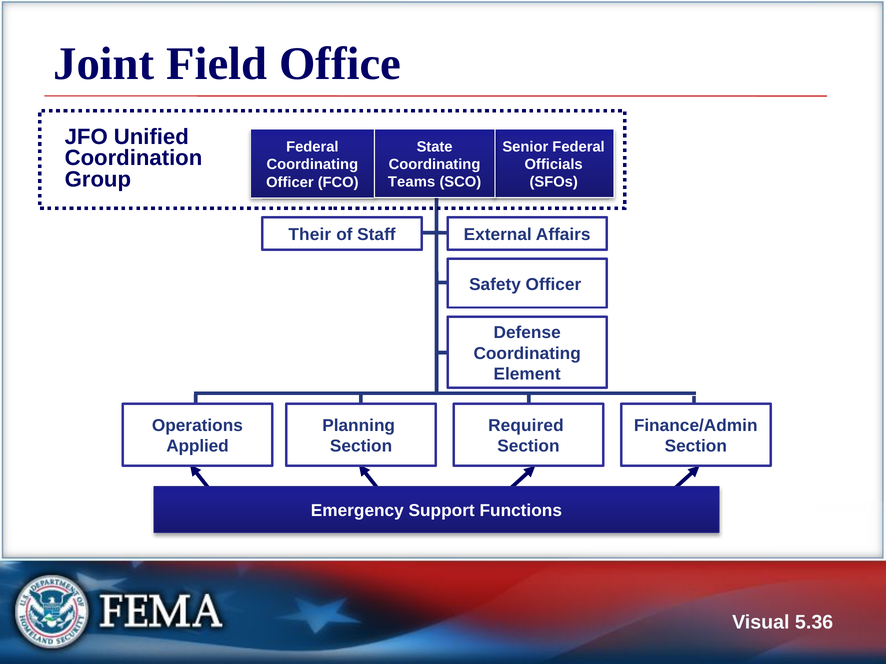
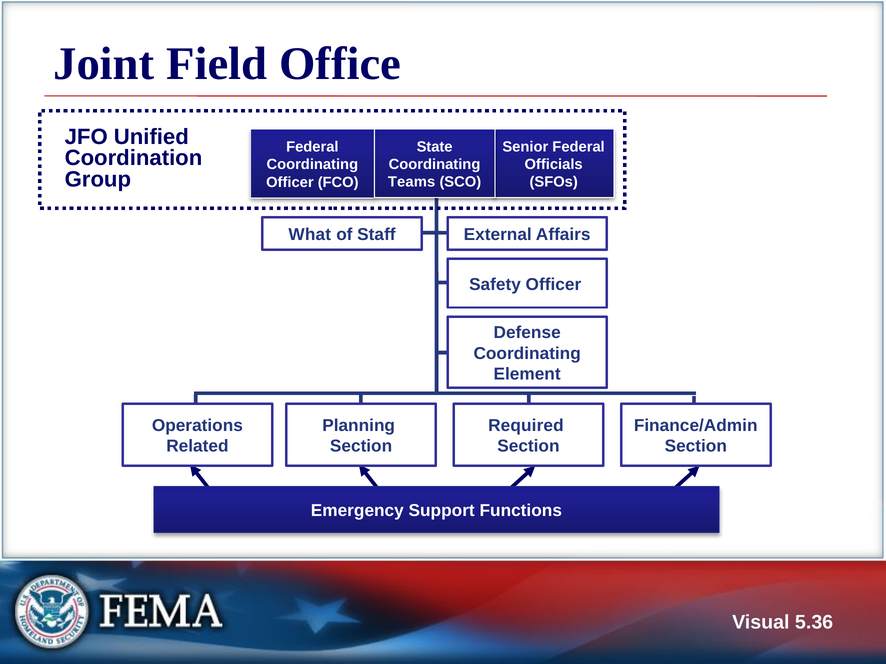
Their: Their -> What (310, 235)
Applied: Applied -> Related (197, 447)
